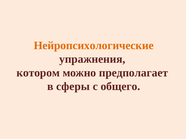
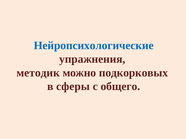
Нейропсихологические colour: orange -> blue (94, 46)
котором: котором -> методик (38, 73)
предполагает: предполагает -> подкорковых (133, 73)
